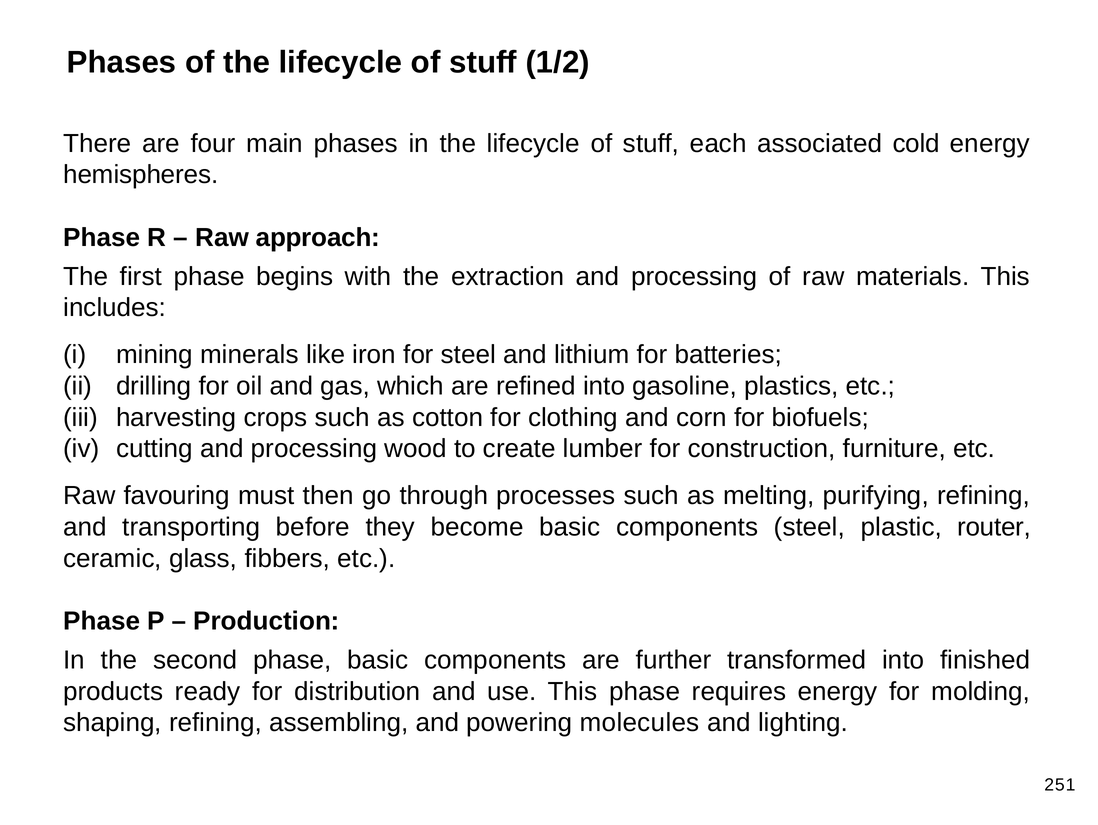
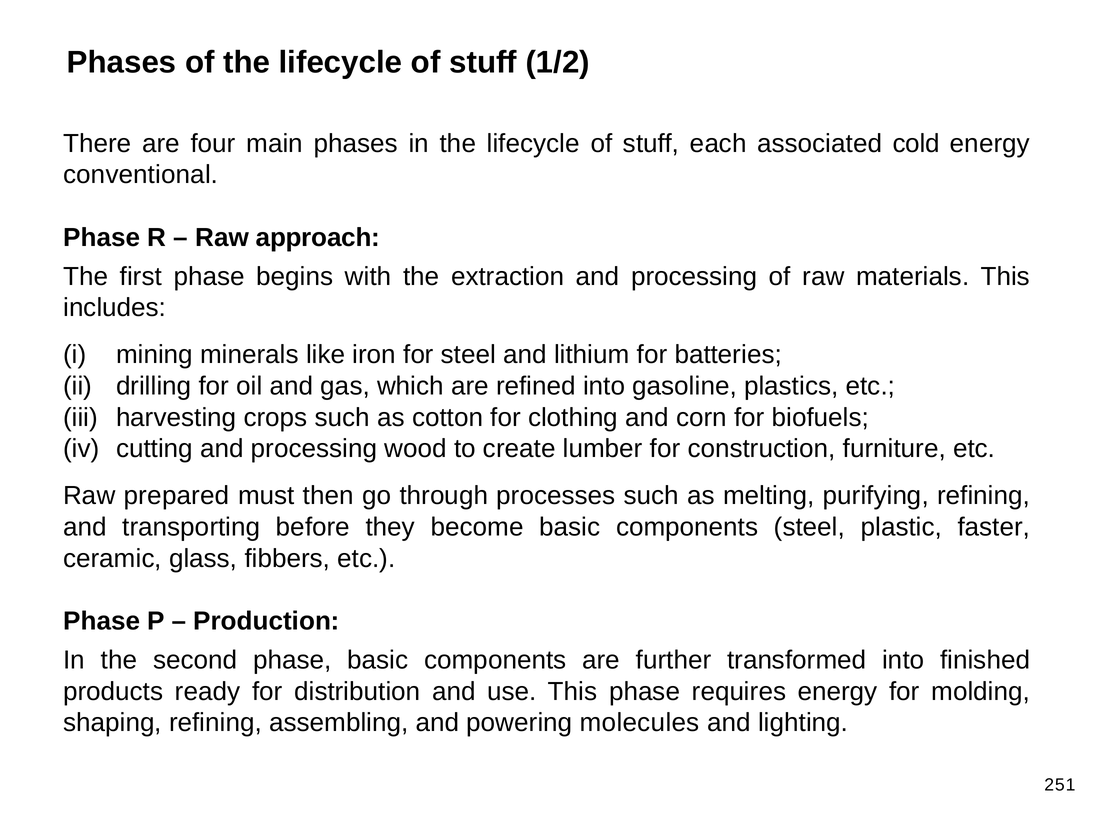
hemispheres: hemispheres -> conventional (141, 175)
favouring: favouring -> prepared (177, 496)
router: router -> faster (994, 527)
